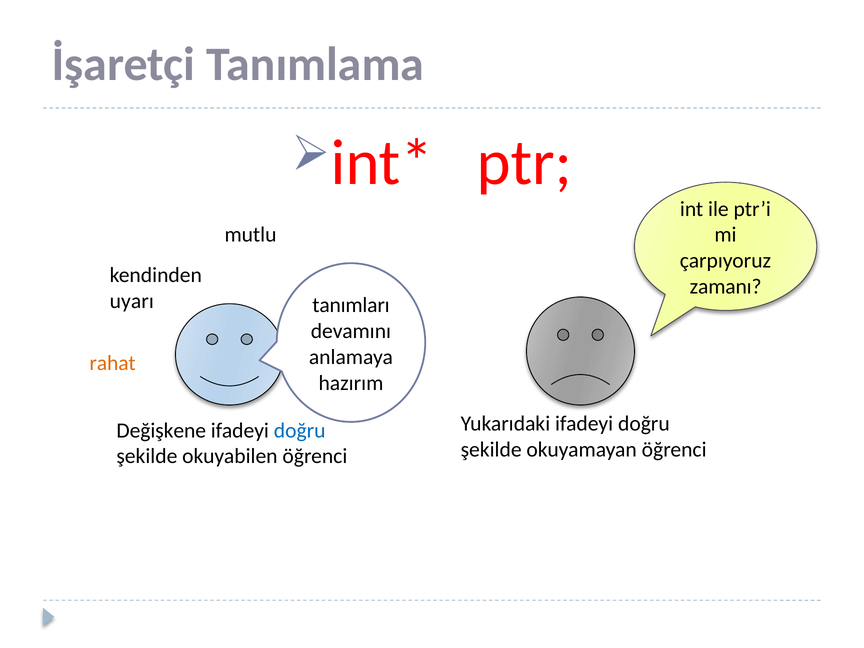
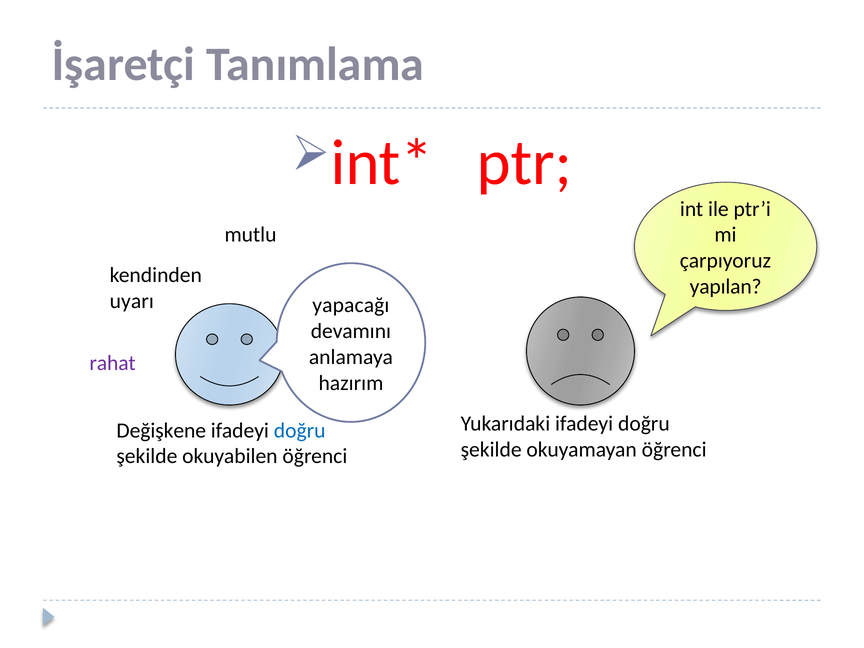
zamanı: zamanı -> yapılan (726, 287)
tanımları: tanımları -> yapacağı (351, 305)
rahat colour: orange -> purple (113, 363)
